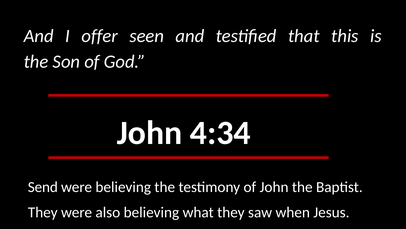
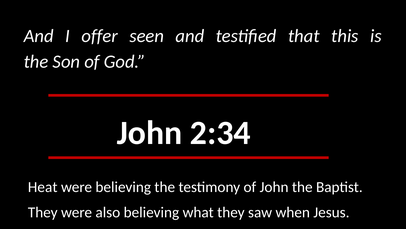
4:34: 4:34 -> 2:34 (220, 133)
Send: Send -> Heat (43, 187)
